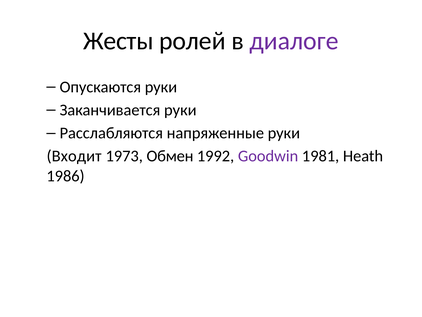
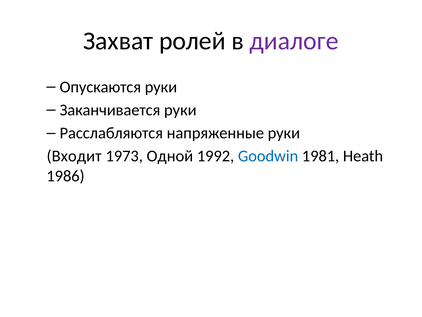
Жесты: Жесты -> Захват (118, 41)
Обмен: Обмен -> Одной (170, 156)
Goodwin colour: purple -> blue (268, 156)
